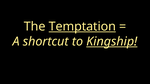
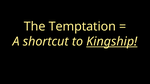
Temptation underline: present -> none (82, 27)
